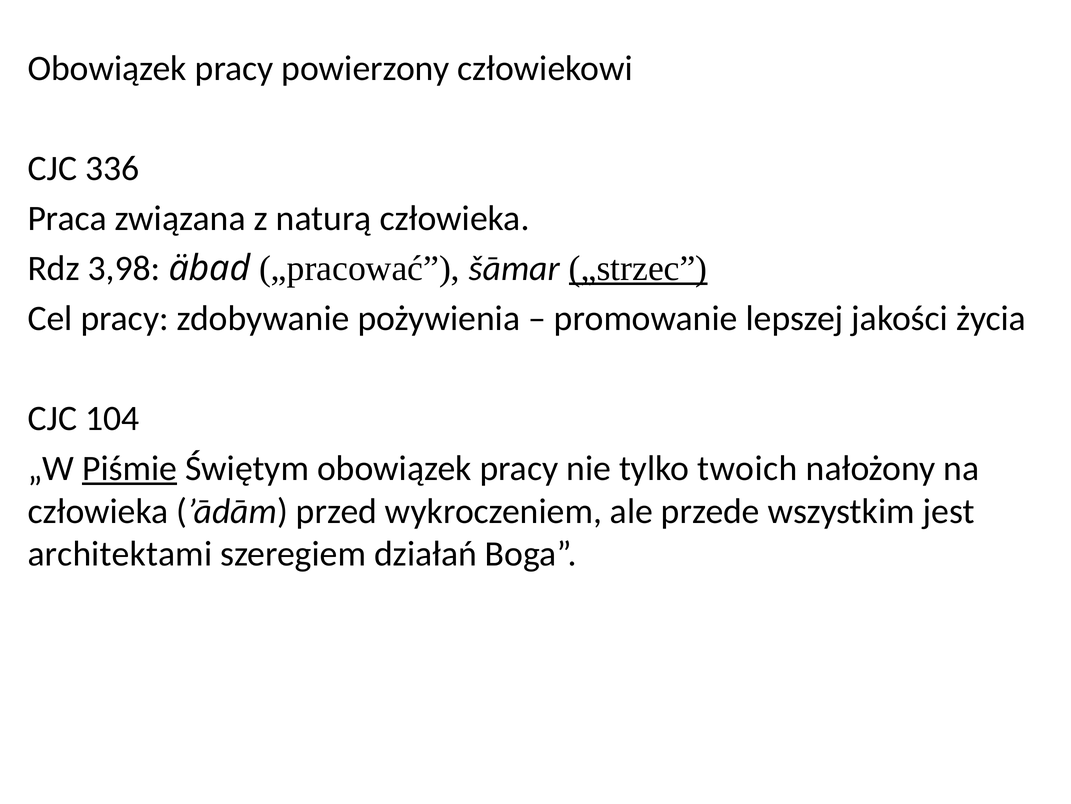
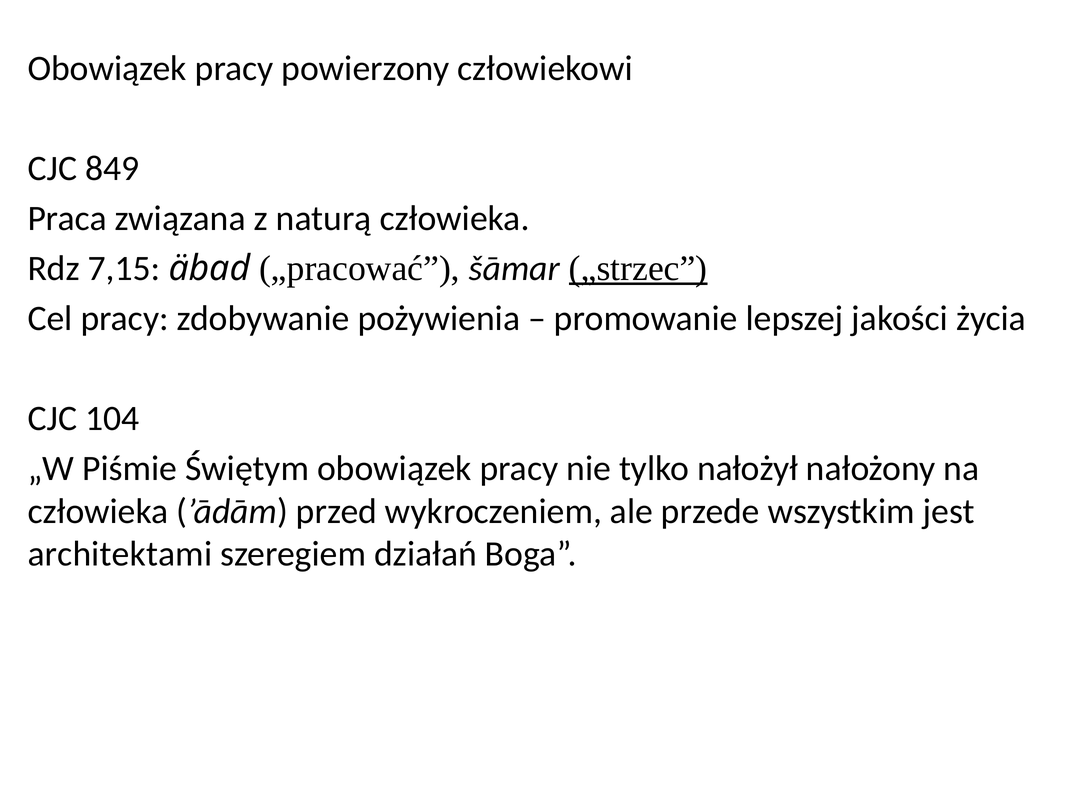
336: 336 -> 849 (112, 168)
3,98: 3,98 -> 7,15 (124, 268)
Piśmie underline: present -> none (130, 468)
twoich: twoich -> nałożył (748, 468)
